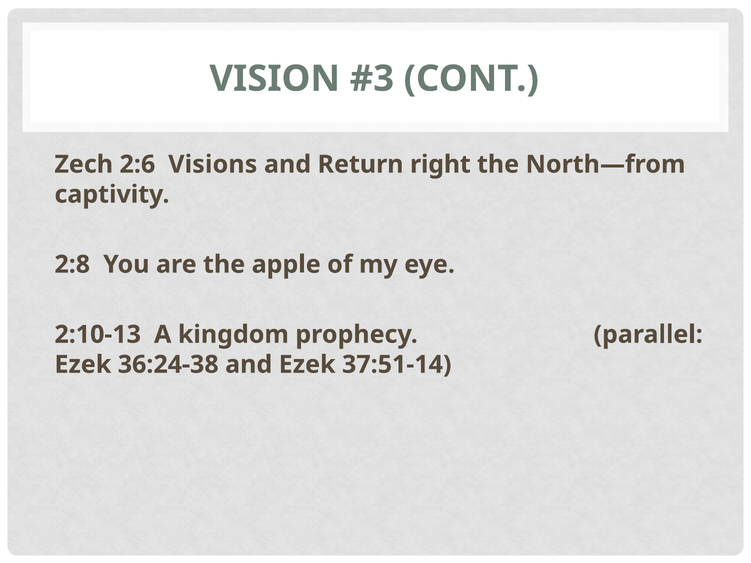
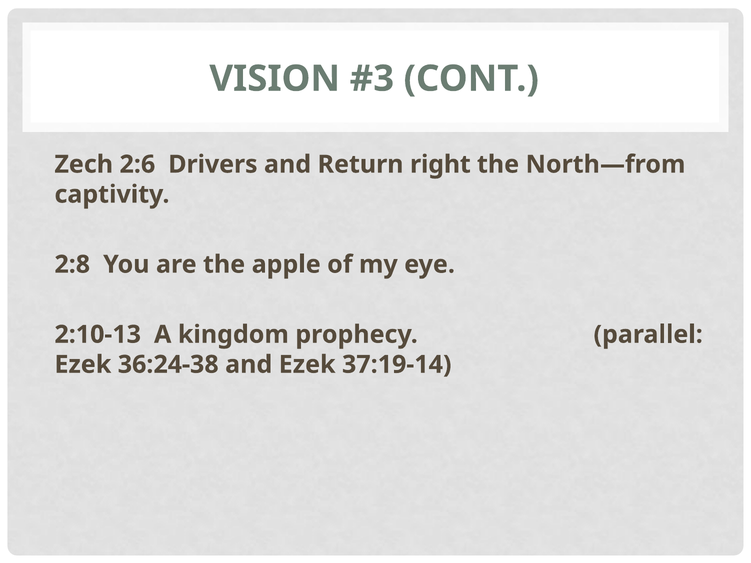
Visions: Visions -> Drivers (213, 164)
37:51-14: 37:51-14 -> 37:19-14 (397, 365)
